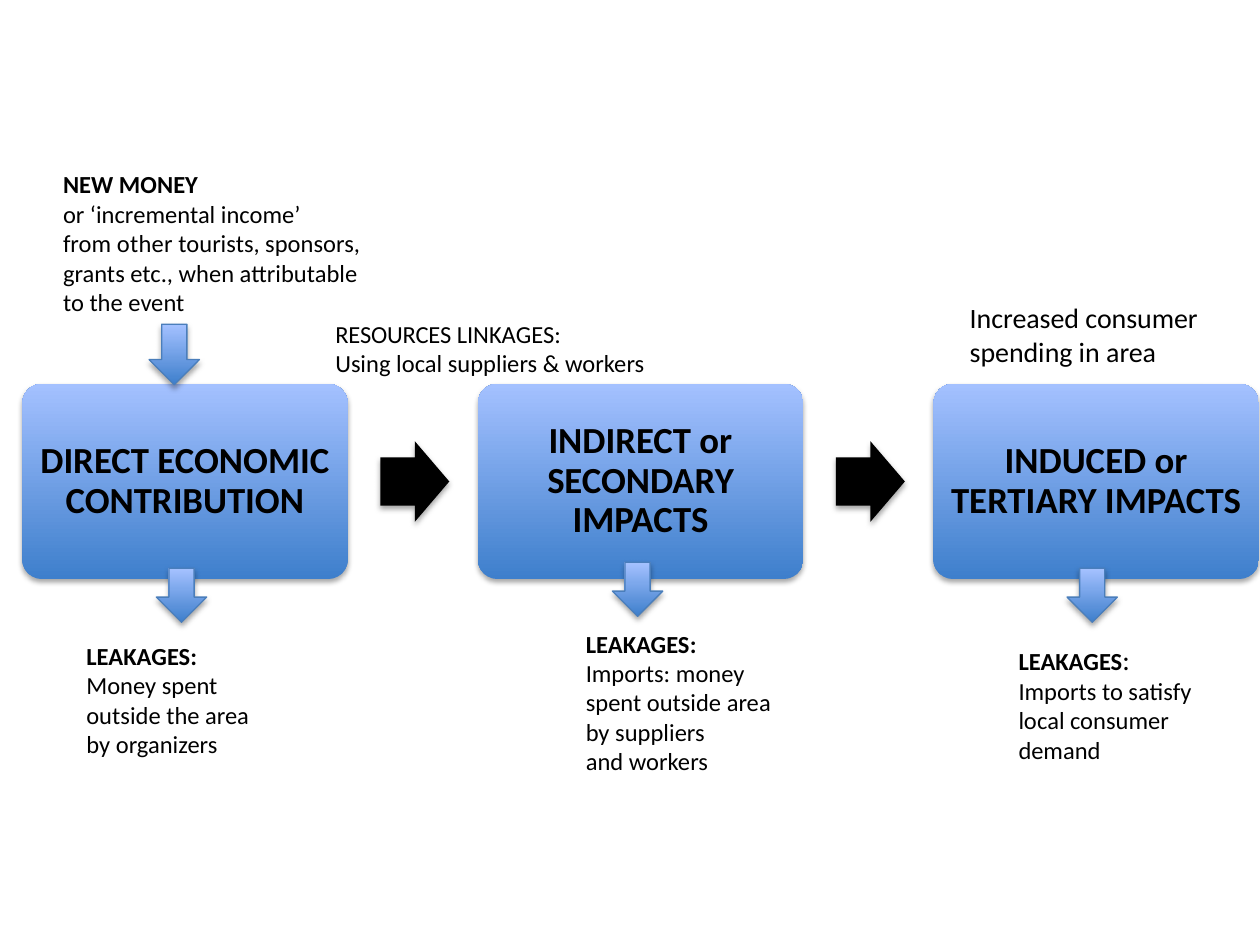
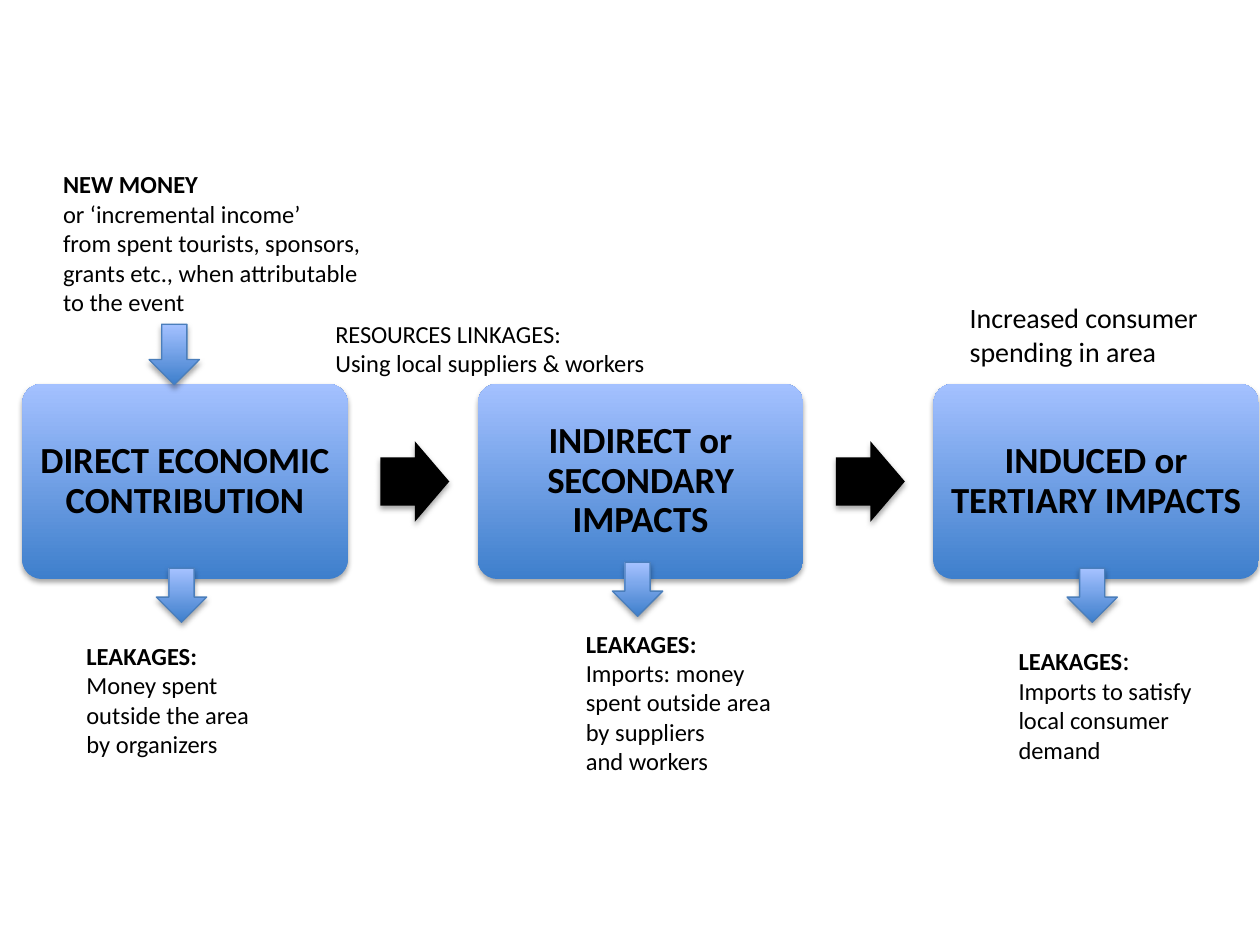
from other: other -> spent (145, 245)
